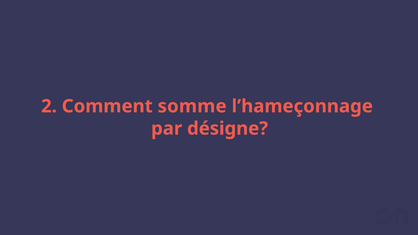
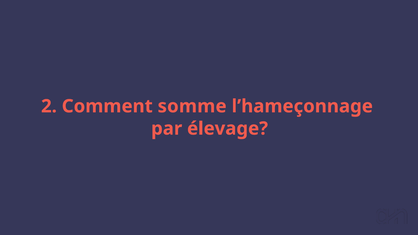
désigne: désigne -> élevage (228, 129)
